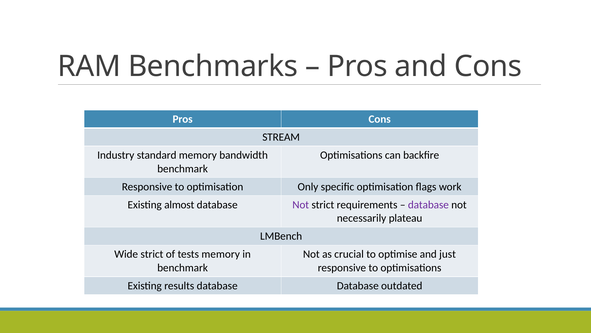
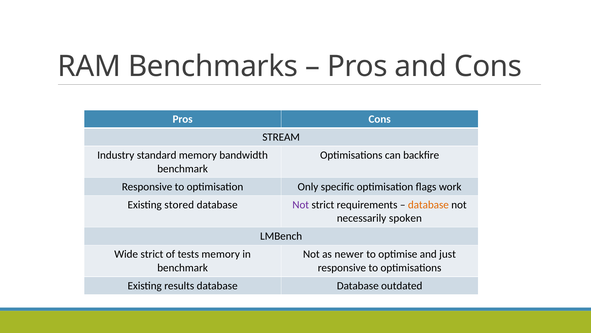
almost: almost -> stored (179, 204)
database colour: purple -> orange (428, 204)
plateau: plateau -> spoken (405, 218)
crucial: crucial -> newer (349, 254)
